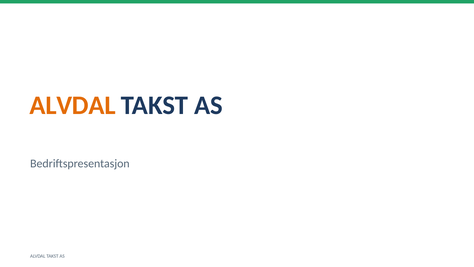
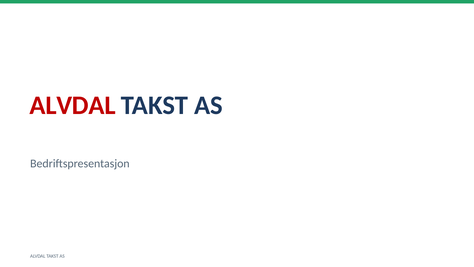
ALVDAL colour: orange -> red (73, 105)
